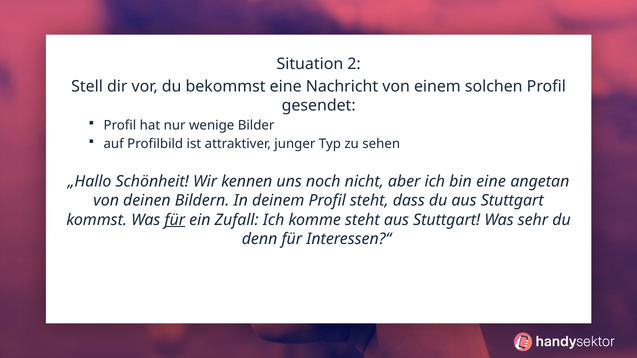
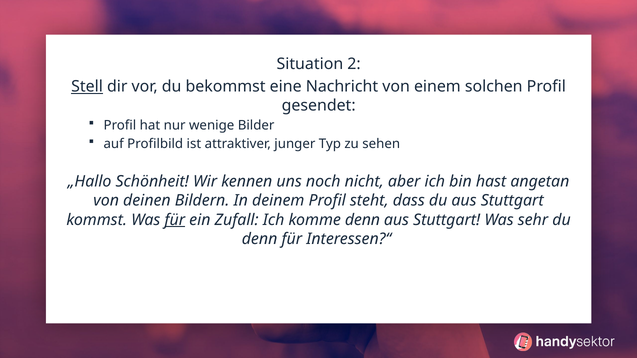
Stell underline: none -> present (87, 87)
bin eine: eine -> hast (491, 182)
komme steht: steht -> denn (362, 220)
